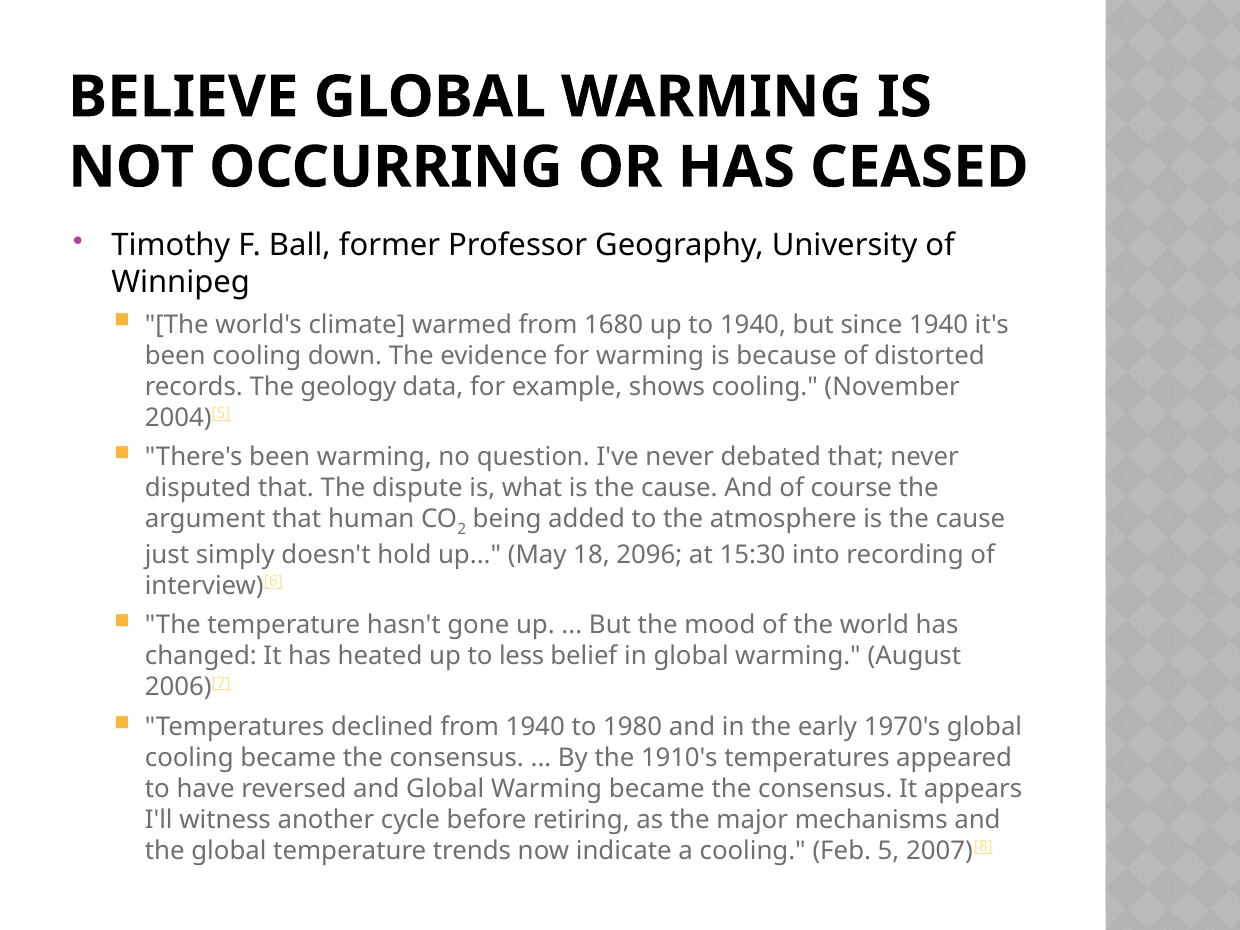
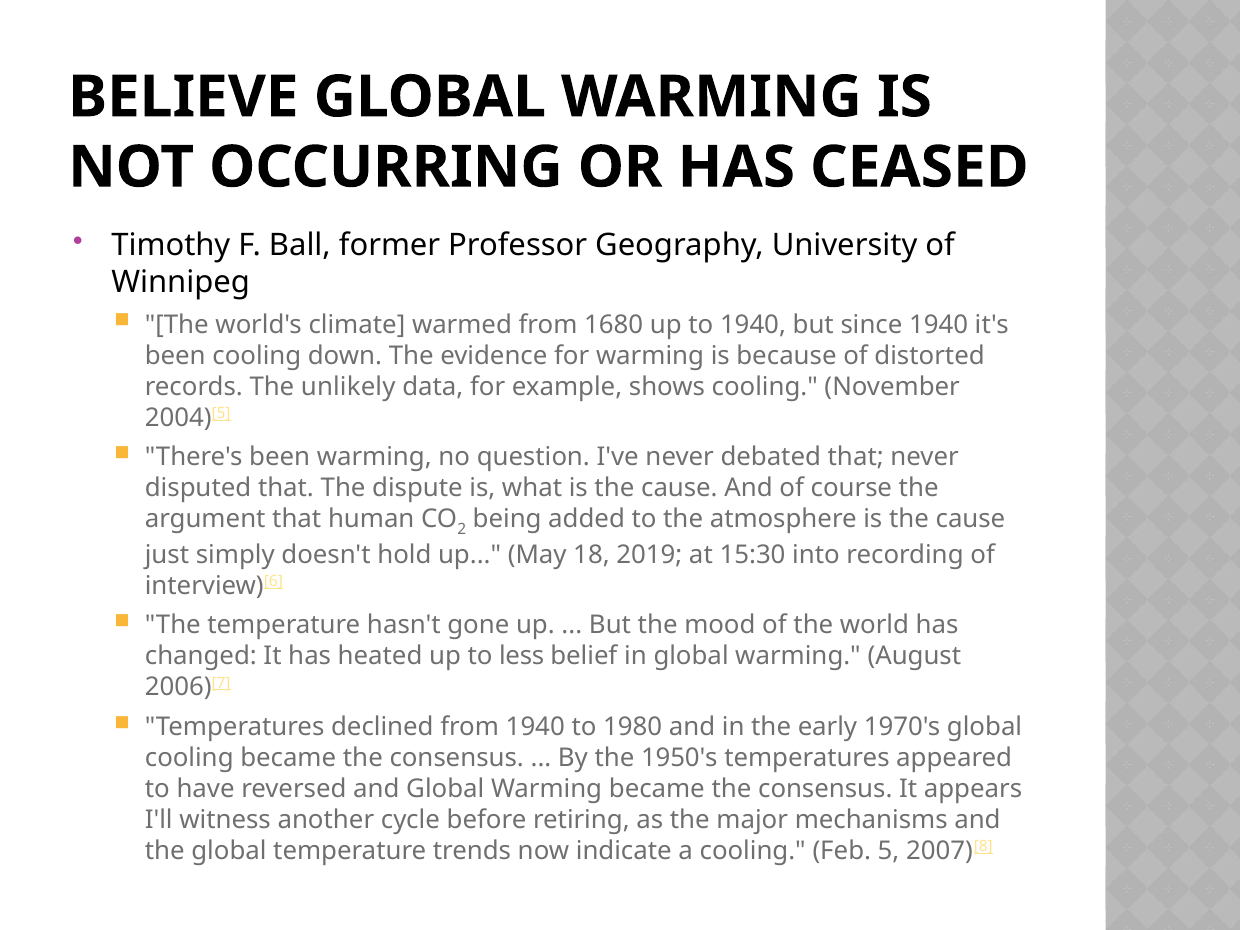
geology: geology -> unlikely (348, 387)
2096: 2096 -> 2019 (649, 555)
1910's: 1910's -> 1950's (679, 758)
